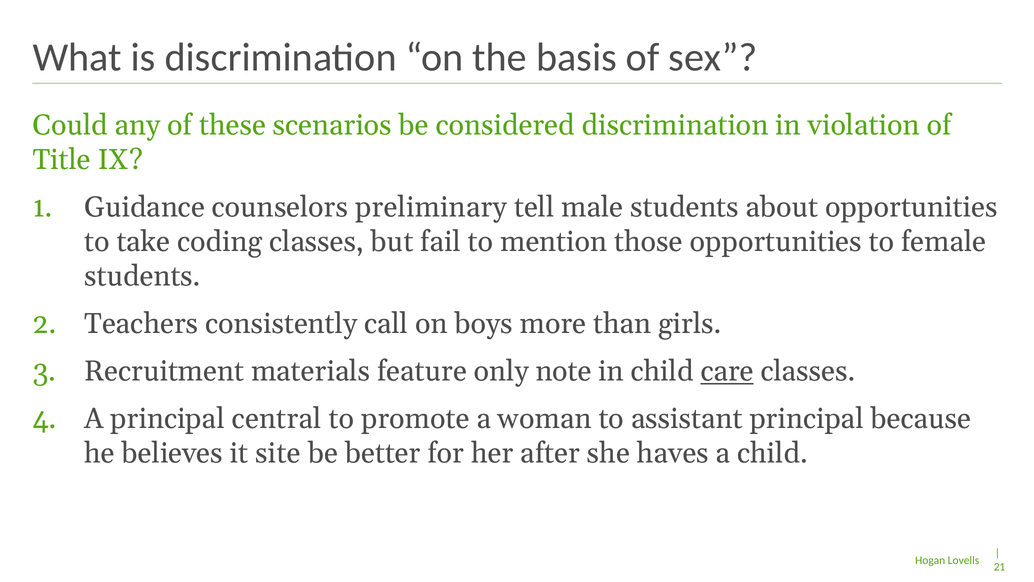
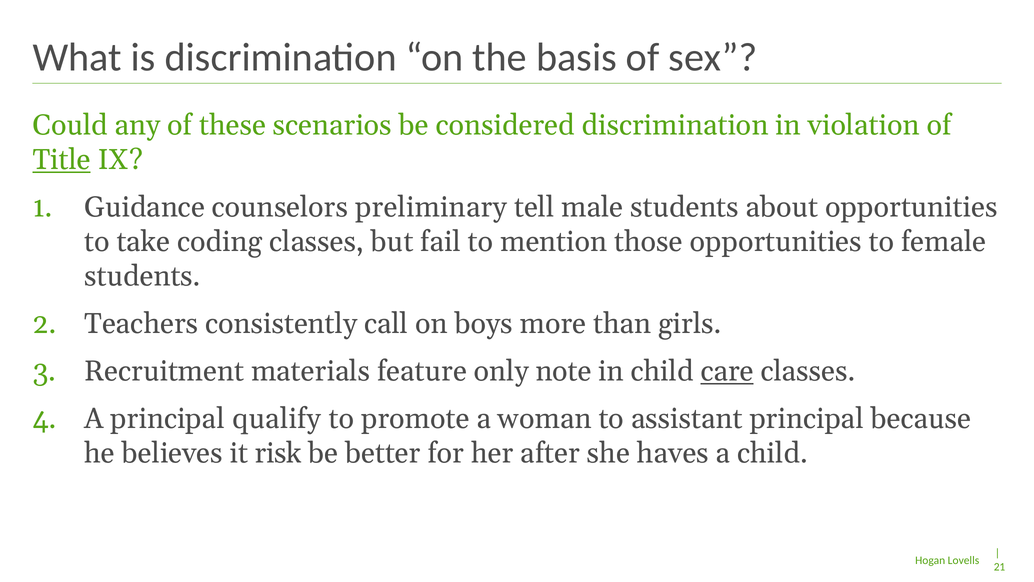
Title underline: none -> present (62, 160)
central: central -> qualify (277, 419)
site: site -> risk (278, 453)
